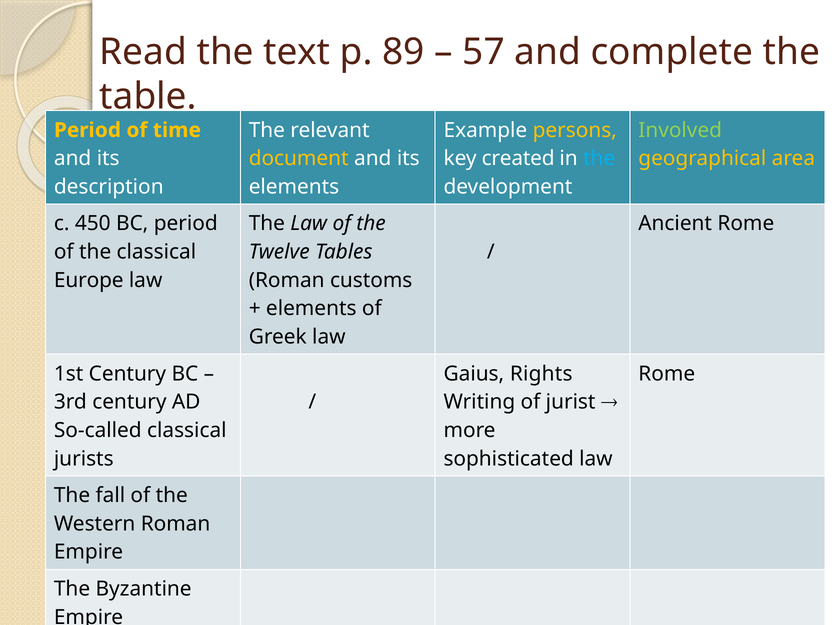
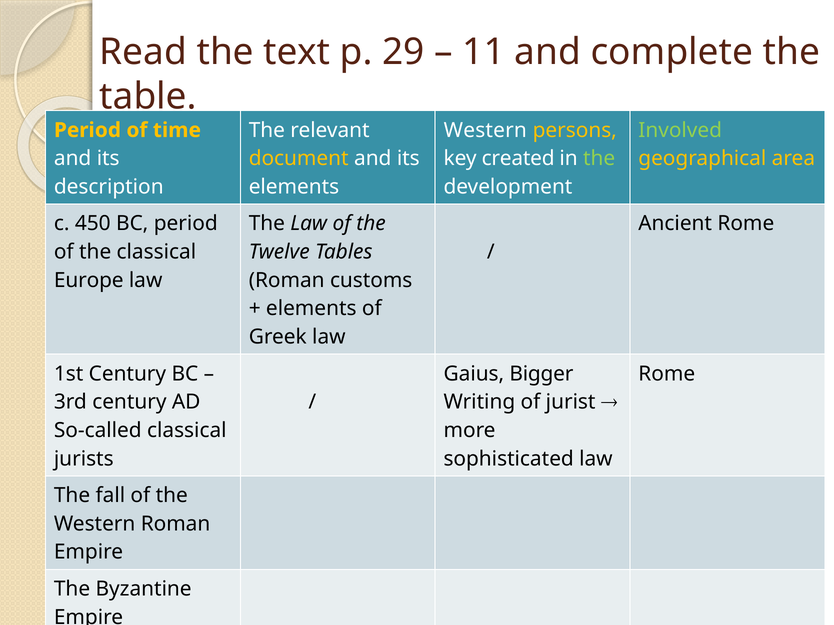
89: 89 -> 29 (403, 52)
57: 57 -> 11 (484, 52)
Example: Example -> Western (485, 130)
the colour: light blue -> light green (599, 159)
Rights: Rights -> Bigger (541, 374)
